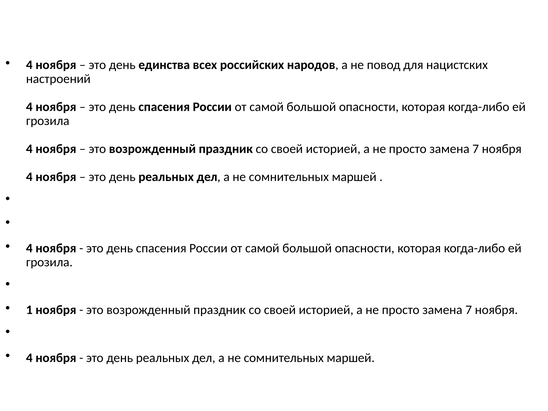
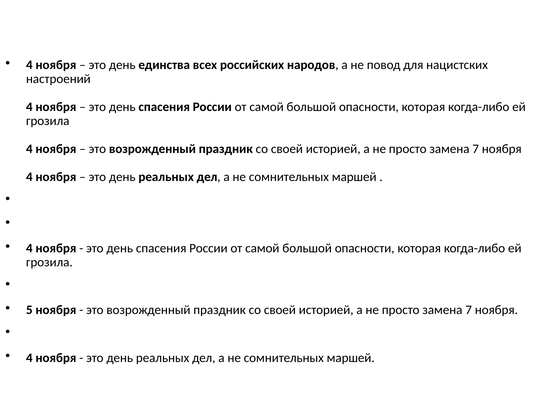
1: 1 -> 5 (29, 310)
